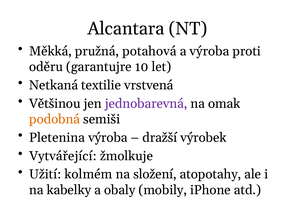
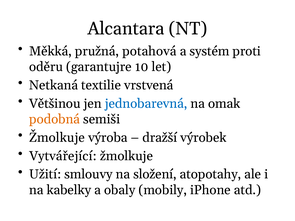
a výroba: výroba -> systém (209, 51)
jednobarevná colour: purple -> blue (146, 104)
Pletenina: Pletenina -> Žmolkuje (57, 138)
kolmém: kolmém -> smlouvy (88, 174)
